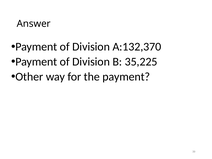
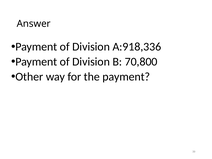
A:132,370: A:132,370 -> A:918,336 (137, 47)
35,225: 35,225 -> 70,800 (141, 62)
